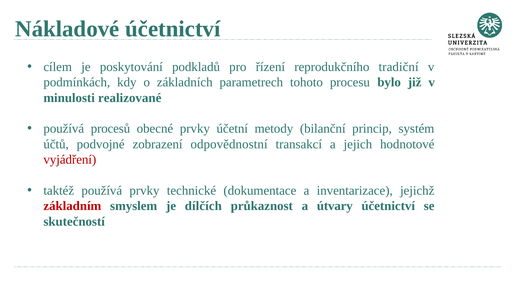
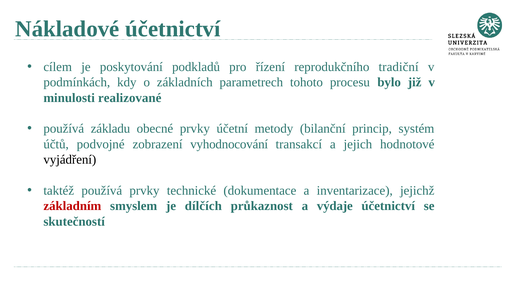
procesů: procesů -> základu (110, 129)
odpovědnostní: odpovědnostní -> vyhodnocování (229, 144)
vyjádření colour: red -> black (70, 159)
útvary: útvary -> výdaje (335, 206)
